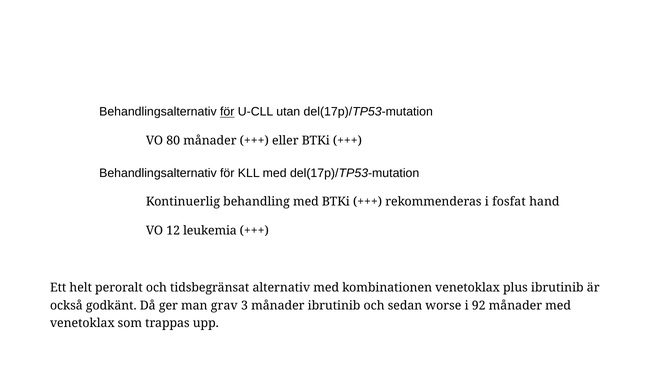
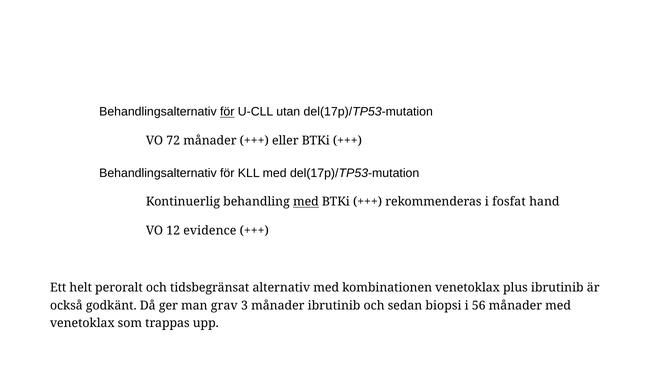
80: 80 -> 72 (173, 141)
med underline: none -> present (306, 202)
leukemia: leukemia -> evidence (210, 231)
worse: worse -> biopsi (443, 306)
92: 92 -> 56 (479, 306)
